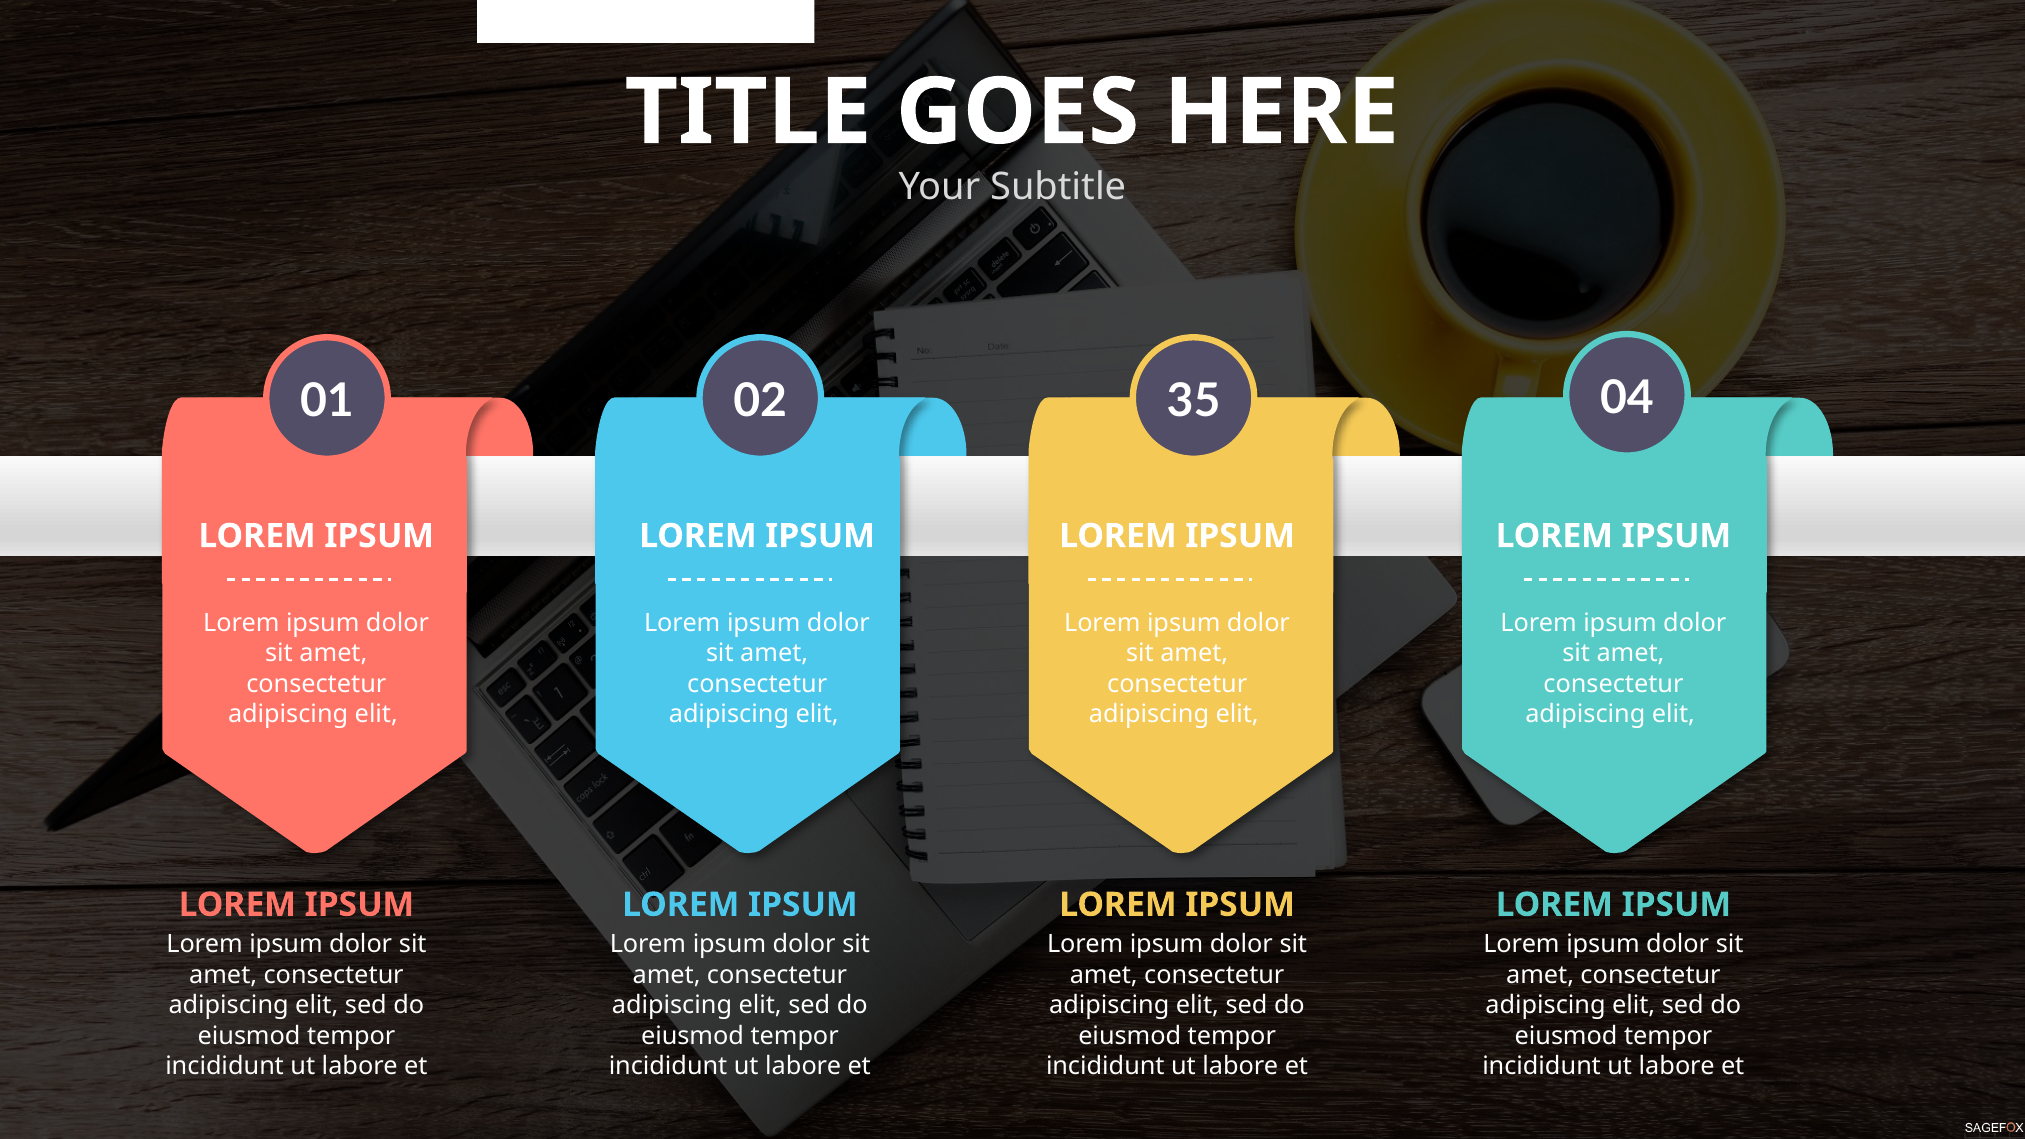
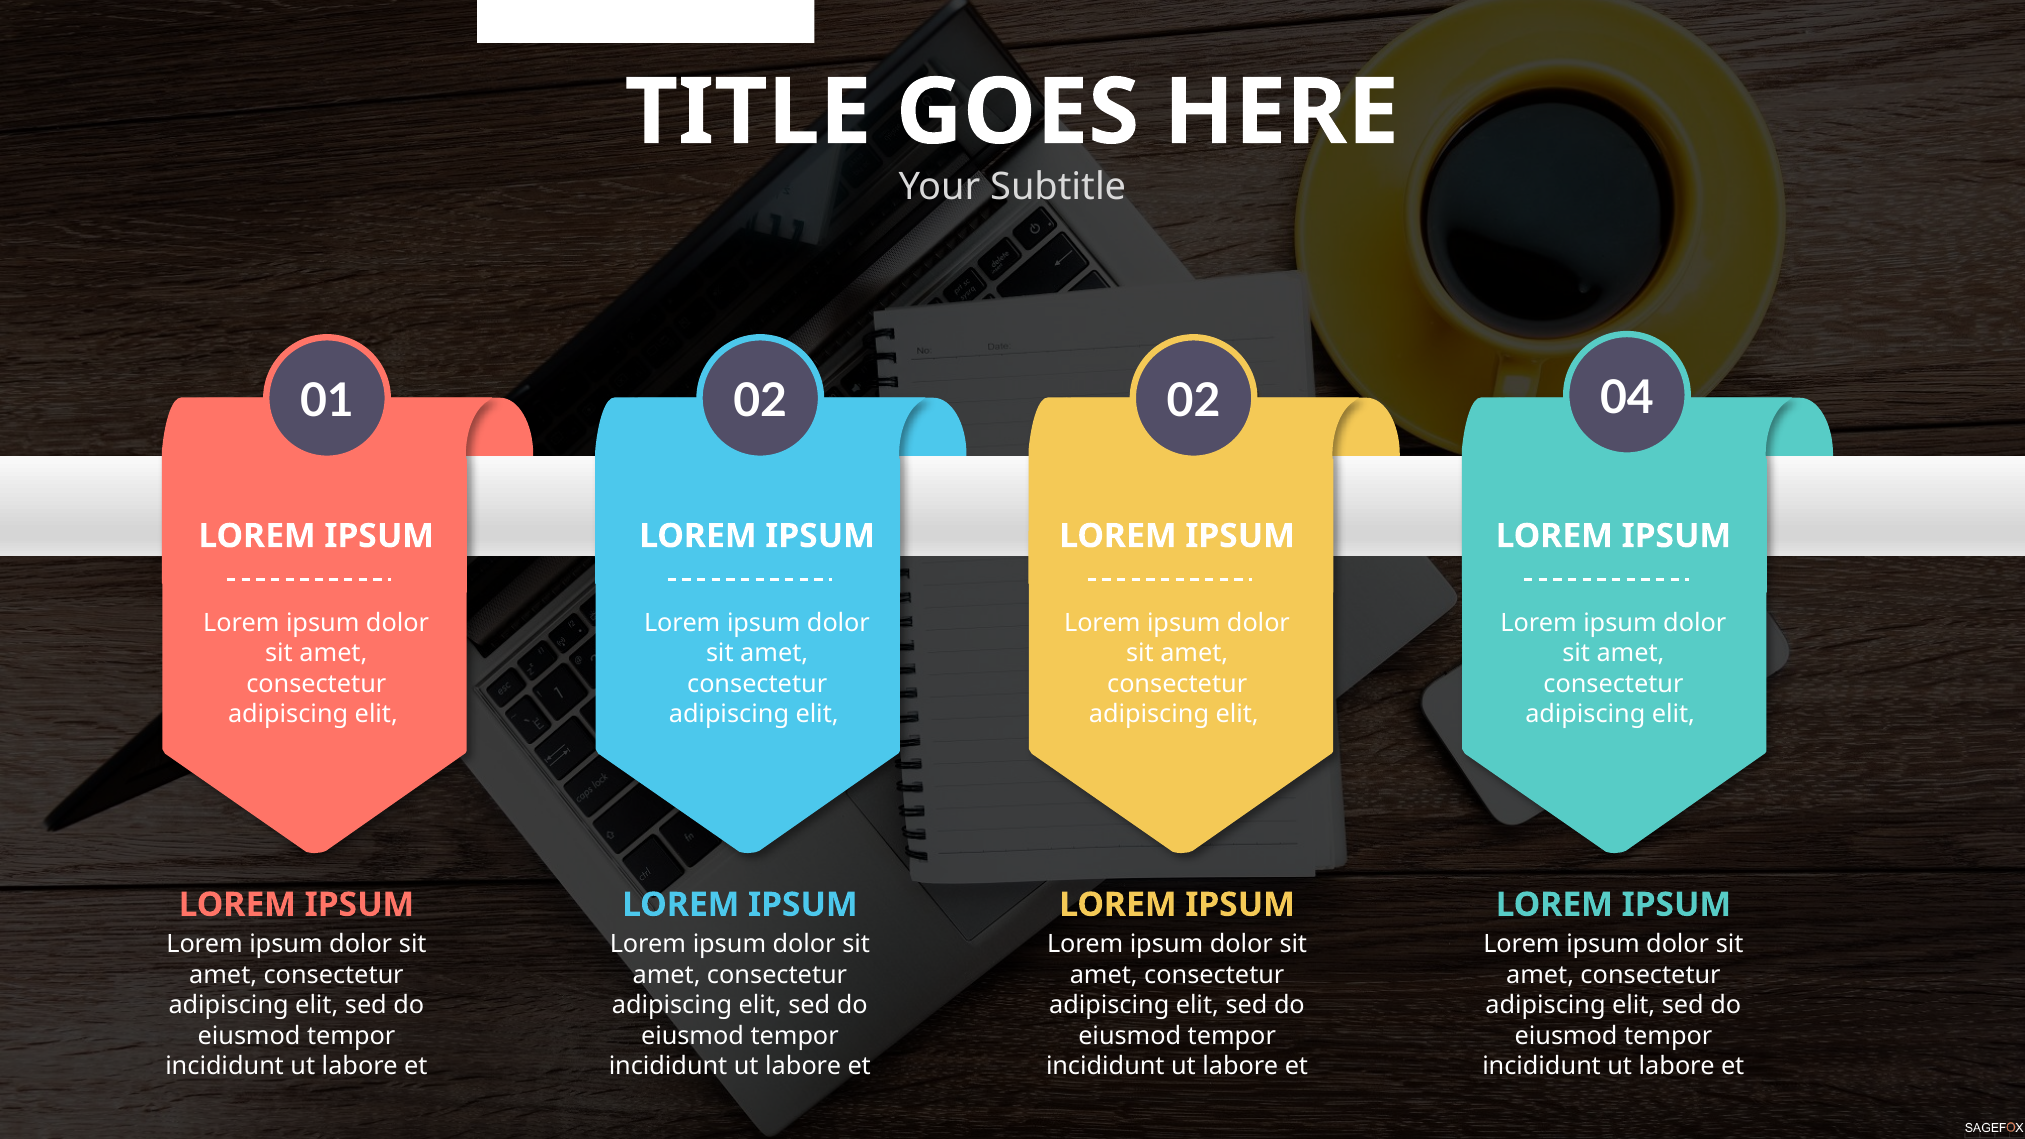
02 35: 35 -> 02 (1194, 401)
